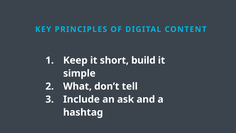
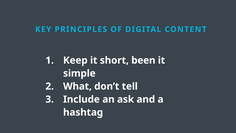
build: build -> been (143, 60)
